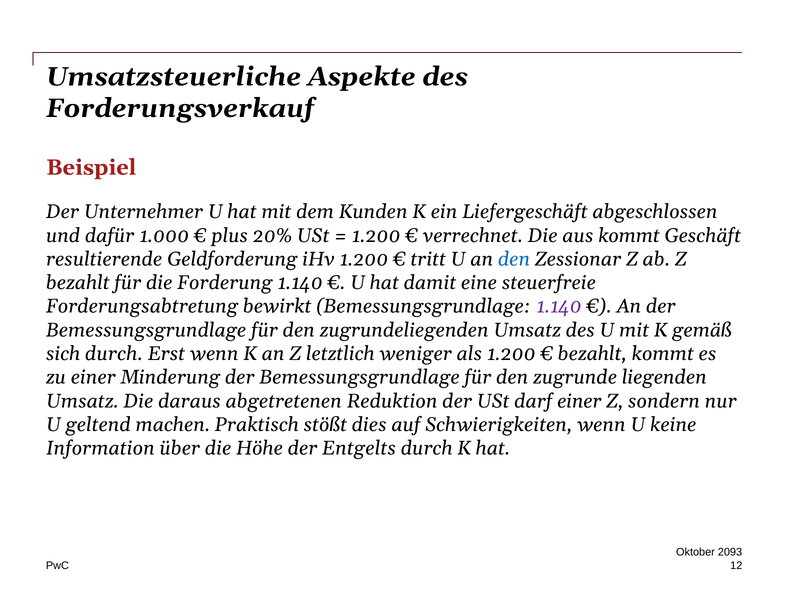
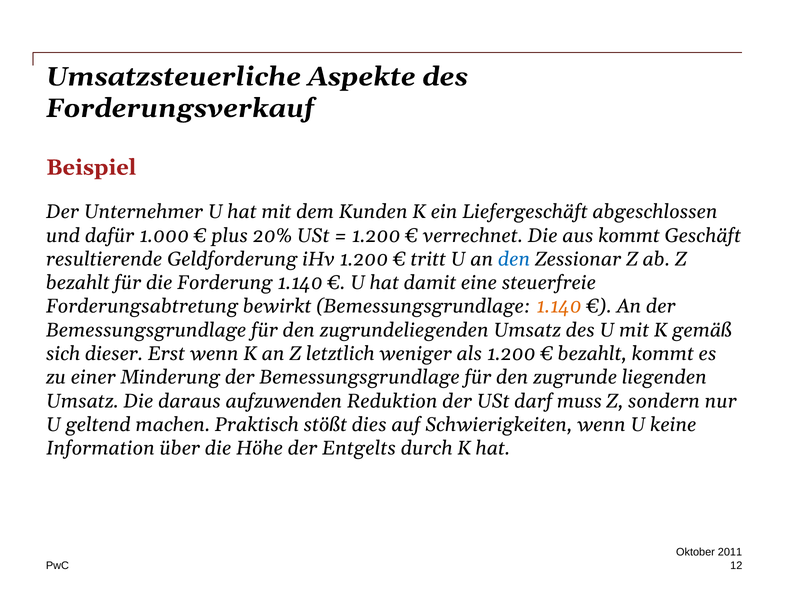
1.140 colour: purple -> orange (559, 306)
sich durch: durch -> dieser (114, 354)
abgetretenen: abgetretenen -> aufzuwenden (284, 401)
darf einer: einer -> muss (579, 401)
2093: 2093 -> 2011 (730, 552)
